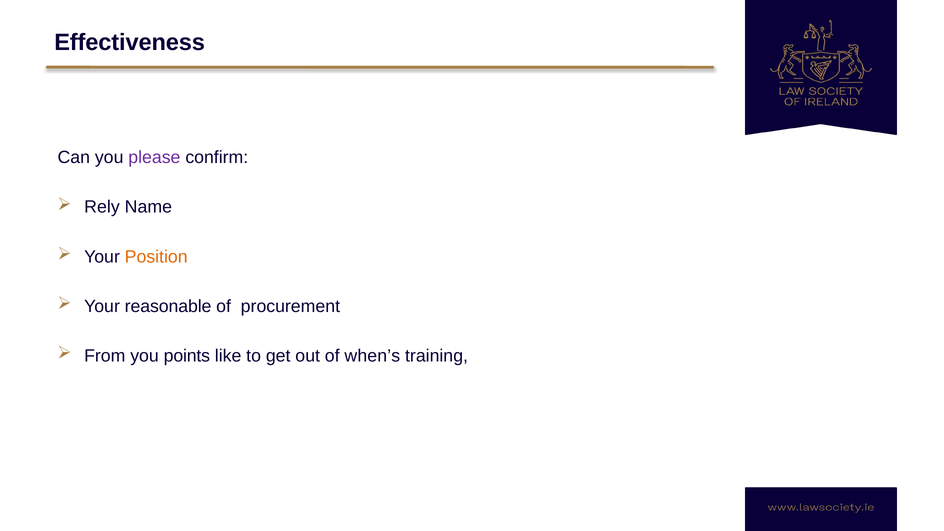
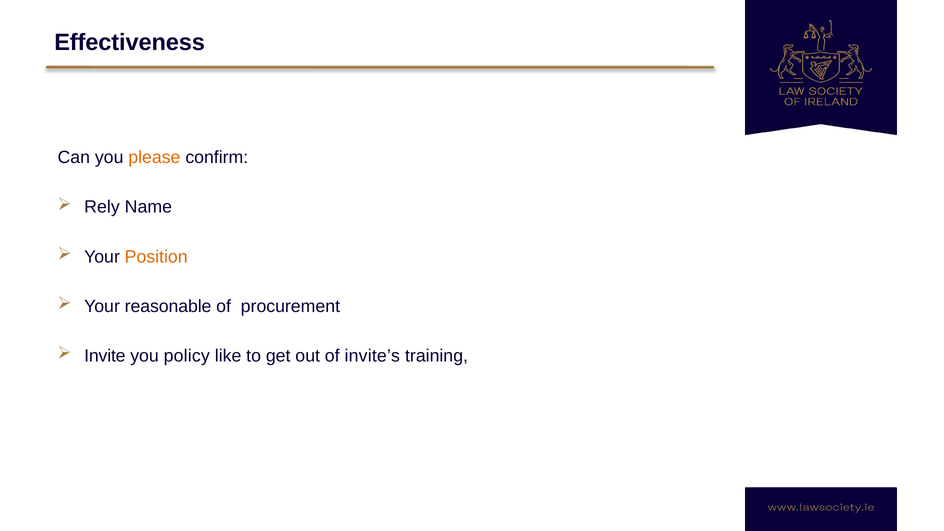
please colour: purple -> orange (154, 158)
From: From -> Invite (105, 356)
points: points -> policy (187, 356)
when’s: when’s -> invite’s (372, 356)
